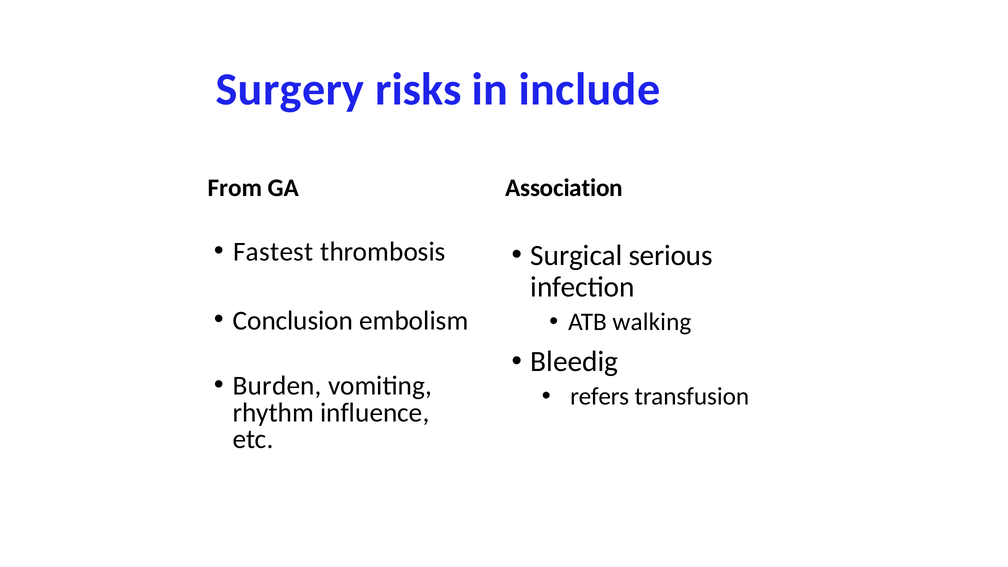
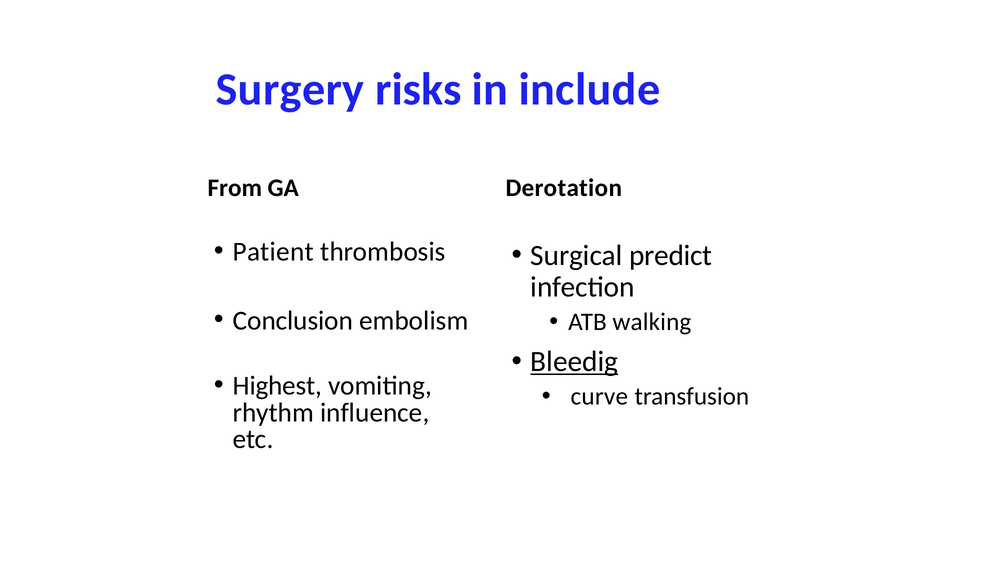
Association: Association -> Derotation (564, 188)
Fastest: Fastest -> Patient (273, 252)
serious: serious -> predict (671, 255)
Bleedig underline: none -> present (574, 362)
Burden: Burden -> Highest (277, 386)
refers: refers -> curve (599, 396)
